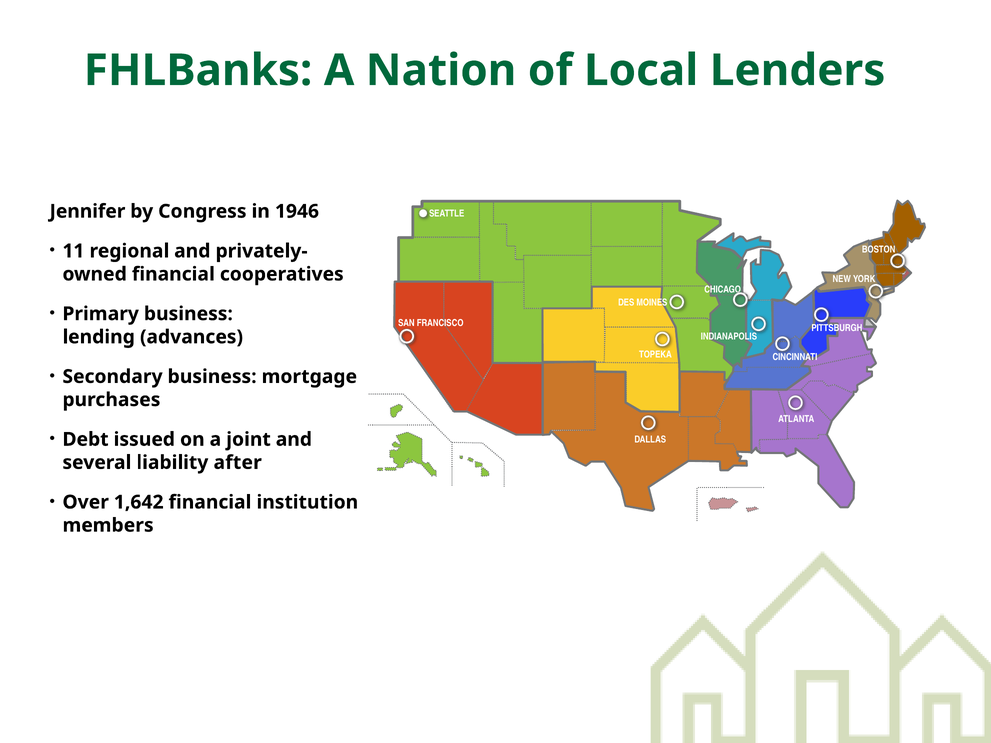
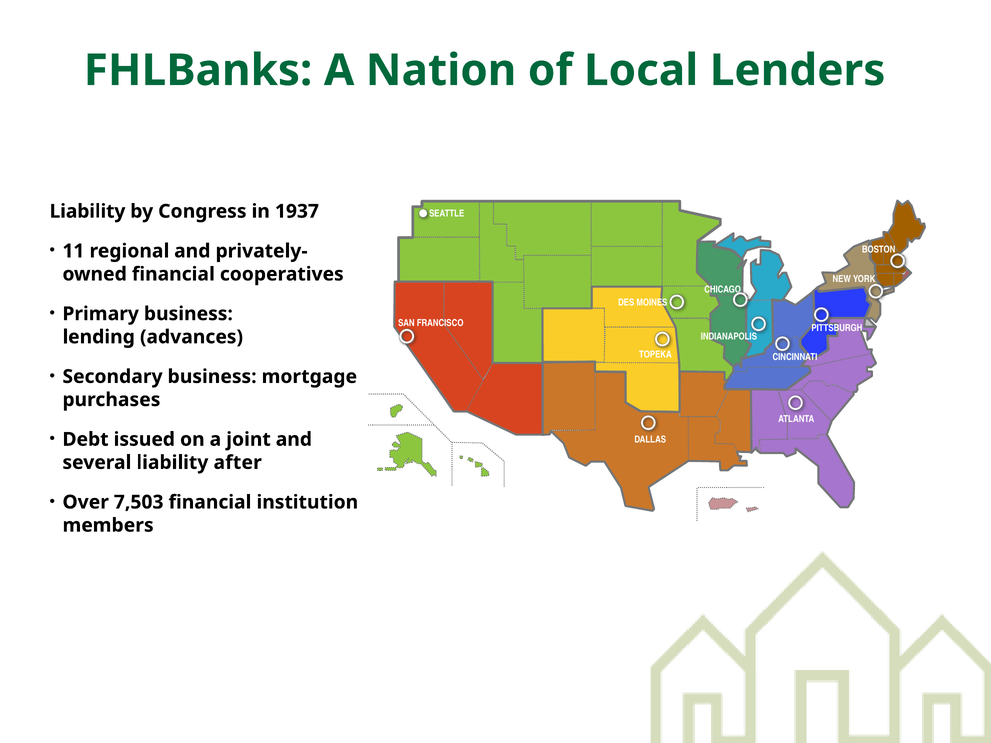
Jennifer: Jennifer -> Liability (87, 211)
1946: 1946 -> 1937 (297, 211)
1,642: 1,642 -> 7,503 (139, 502)
